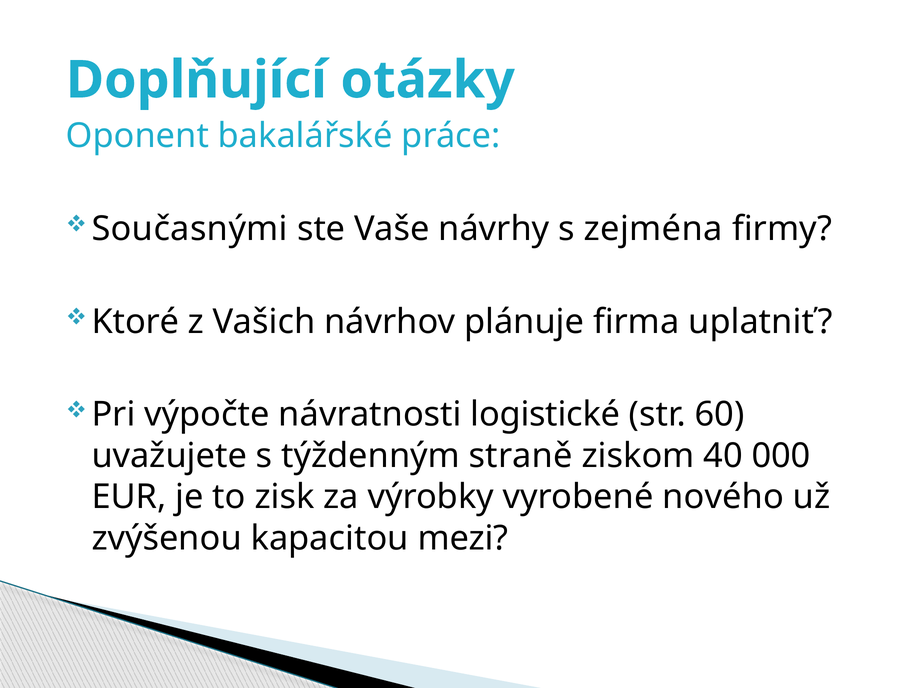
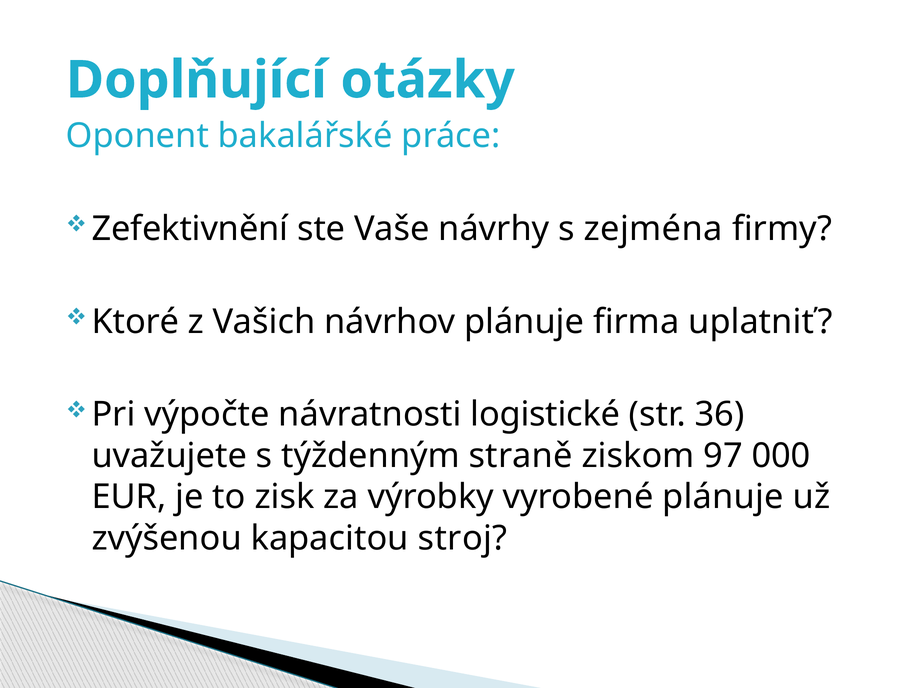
Současnými: Současnými -> Zefektivnění (190, 229)
60: 60 -> 36 (720, 414)
40: 40 -> 97 (723, 456)
vyrobené nového: nového -> plánuje (723, 497)
mezi: mezi -> stroj (463, 538)
